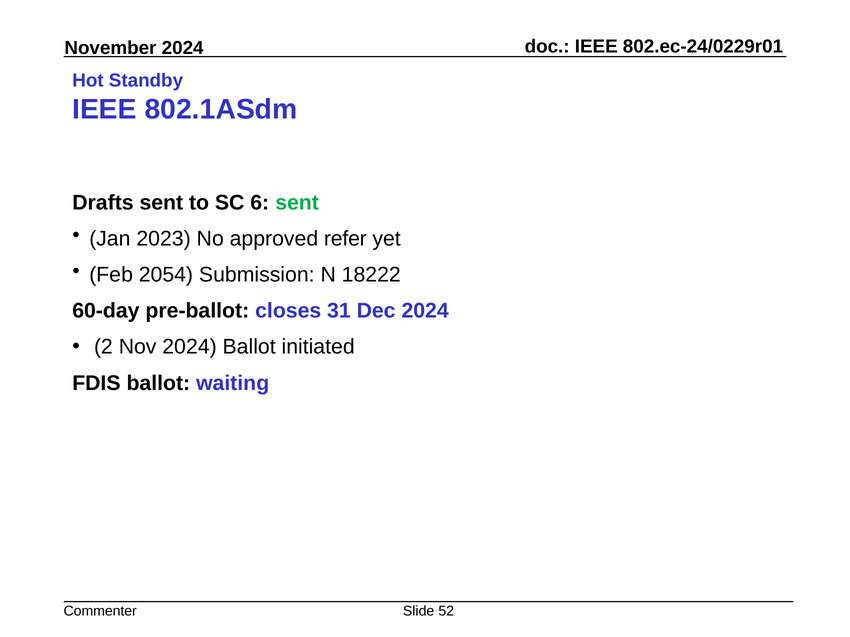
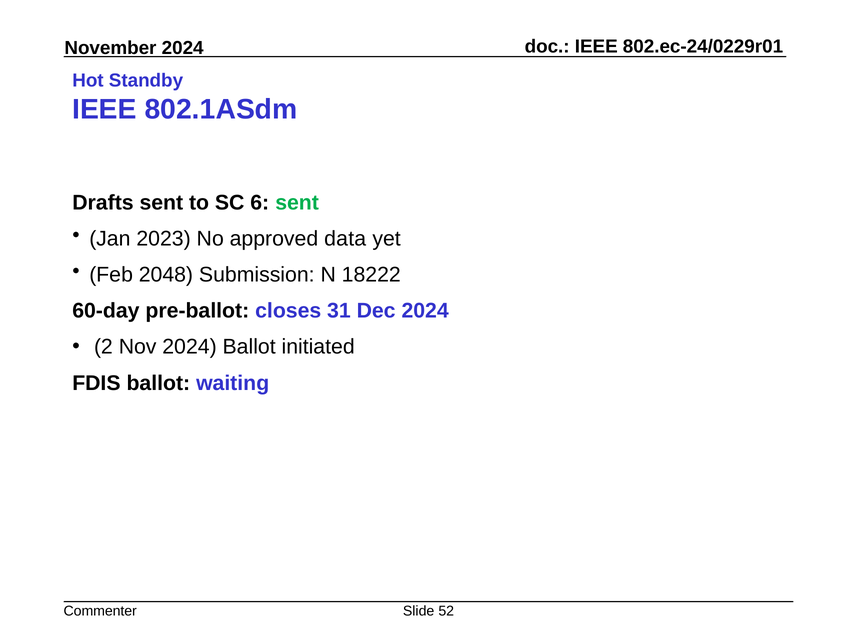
refer: refer -> data (345, 239)
2054: 2054 -> 2048 (166, 275)
